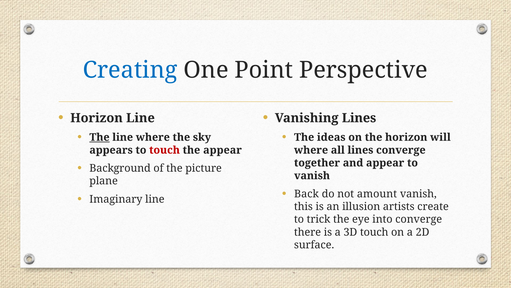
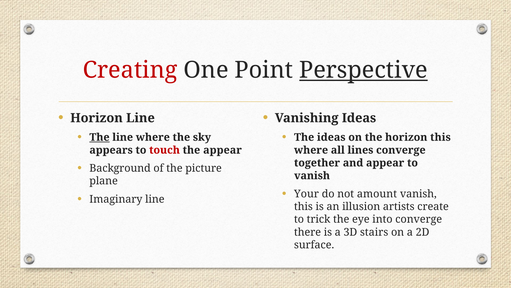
Creating colour: blue -> red (130, 70)
Perspective underline: none -> present (364, 70)
Vanishing Lines: Lines -> Ideas (359, 118)
horizon will: will -> this (440, 137)
Back: Back -> Your (306, 193)
3D touch: touch -> stairs (374, 232)
